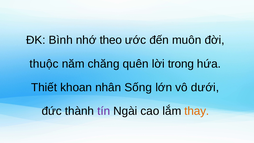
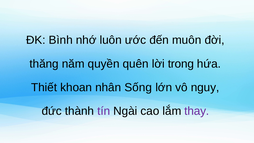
theo: theo -> luôn (111, 40)
thuộc: thuộc -> thăng (44, 64)
chăng: chăng -> quyền (104, 64)
dưới: dưới -> nguy (205, 87)
thay colour: orange -> purple (197, 111)
